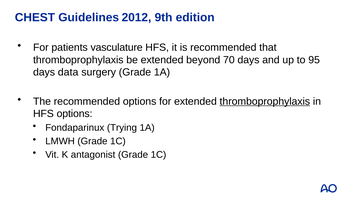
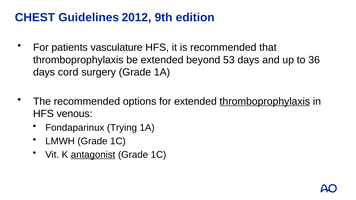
70: 70 -> 53 (229, 60)
95: 95 -> 36 (314, 60)
data: data -> cord (68, 72)
HFS options: options -> venous (75, 114)
antagonist underline: none -> present (93, 155)
